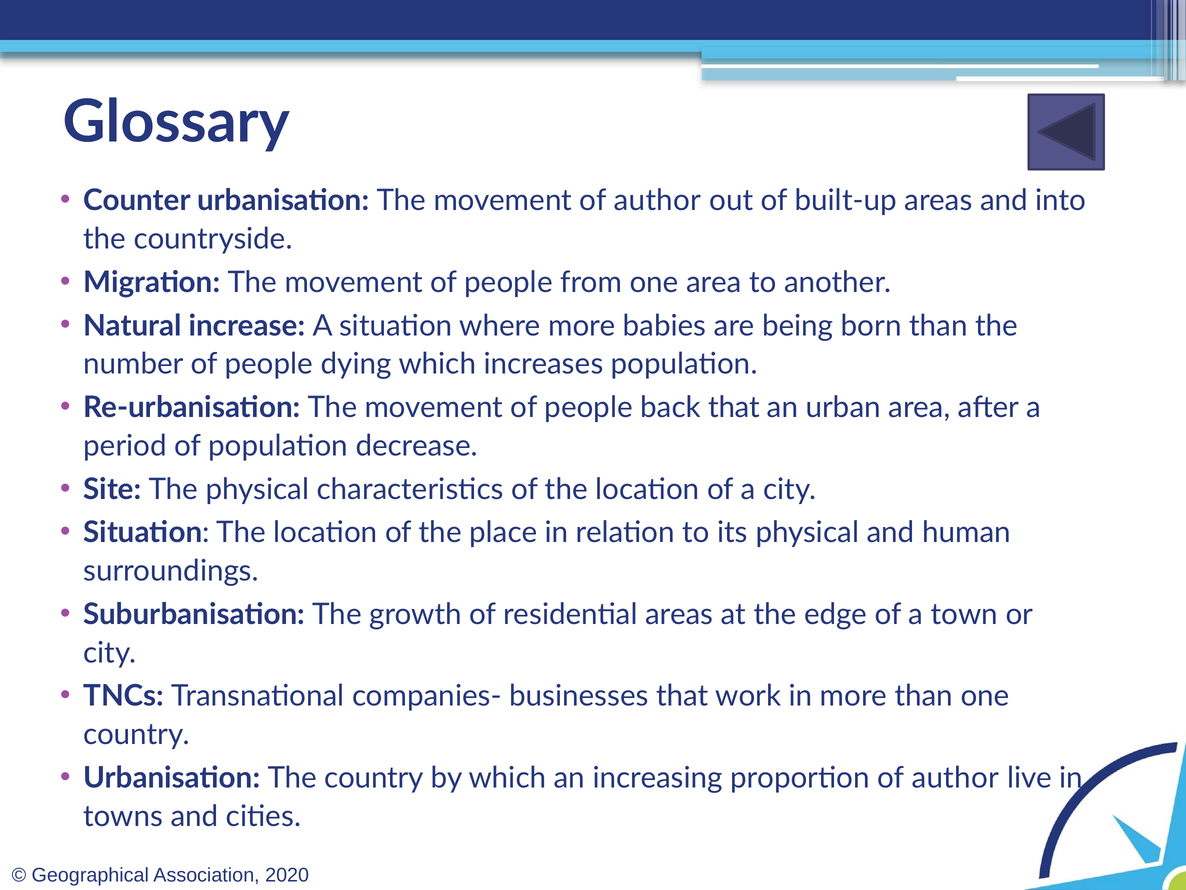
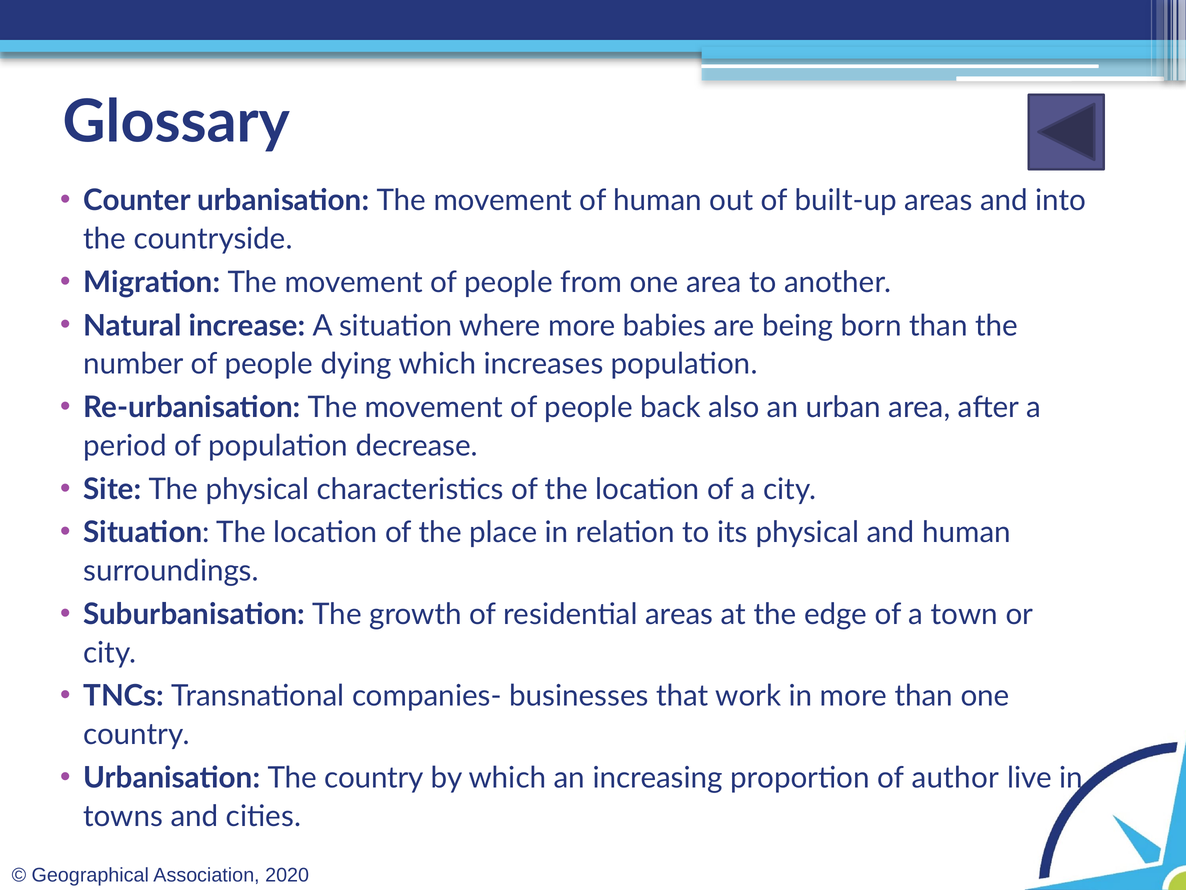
movement of author: author -> human (658, 201)
back that: that -> also (734, 407)
